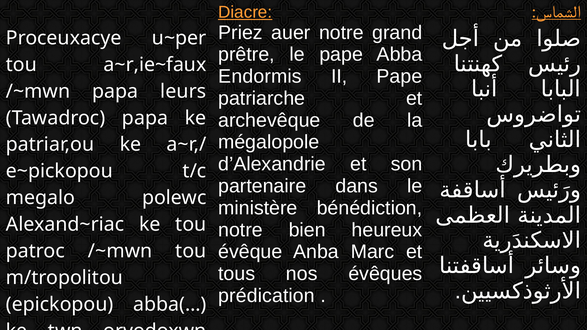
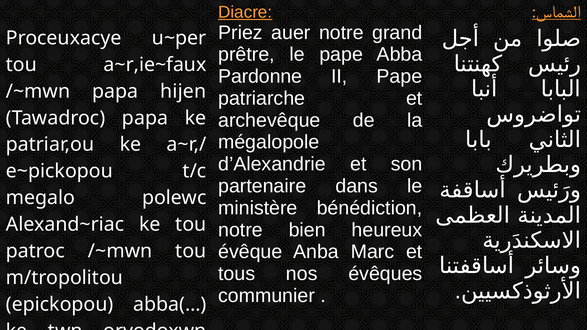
Endormis: Endormis -> Pardonne (260, 76)
leurs: leurs -> hijen (183, 91)
prédication: prédication -> communier (267, 296)
